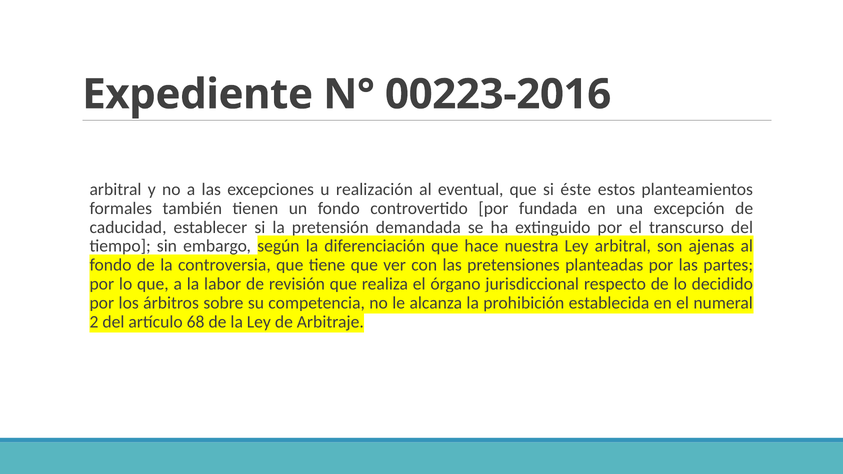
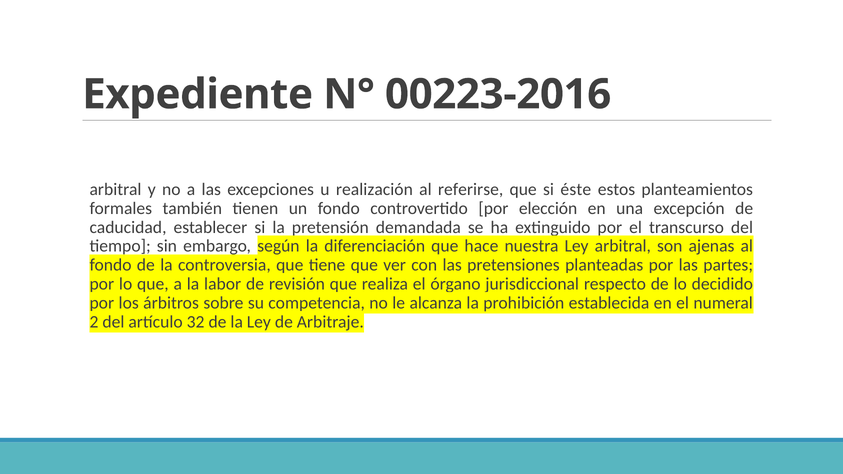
eventual: eventual -> referirse (471, 189)
fundada: fundada -> elección (548, 208)
68: 68 -> 32 (196, 322)
